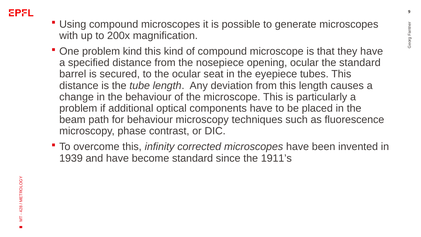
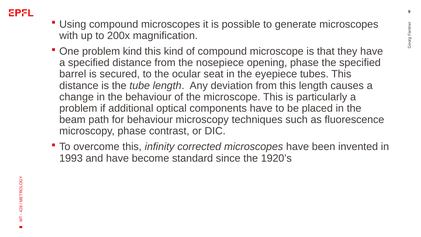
opening ocular: ocular -> phase (304, 63)
the standard: standard -> specified (360, 63)
1939: 1939 -> 1993 (71, 158)
1911’s: 1911’s -> 1920’s (276, 158)
